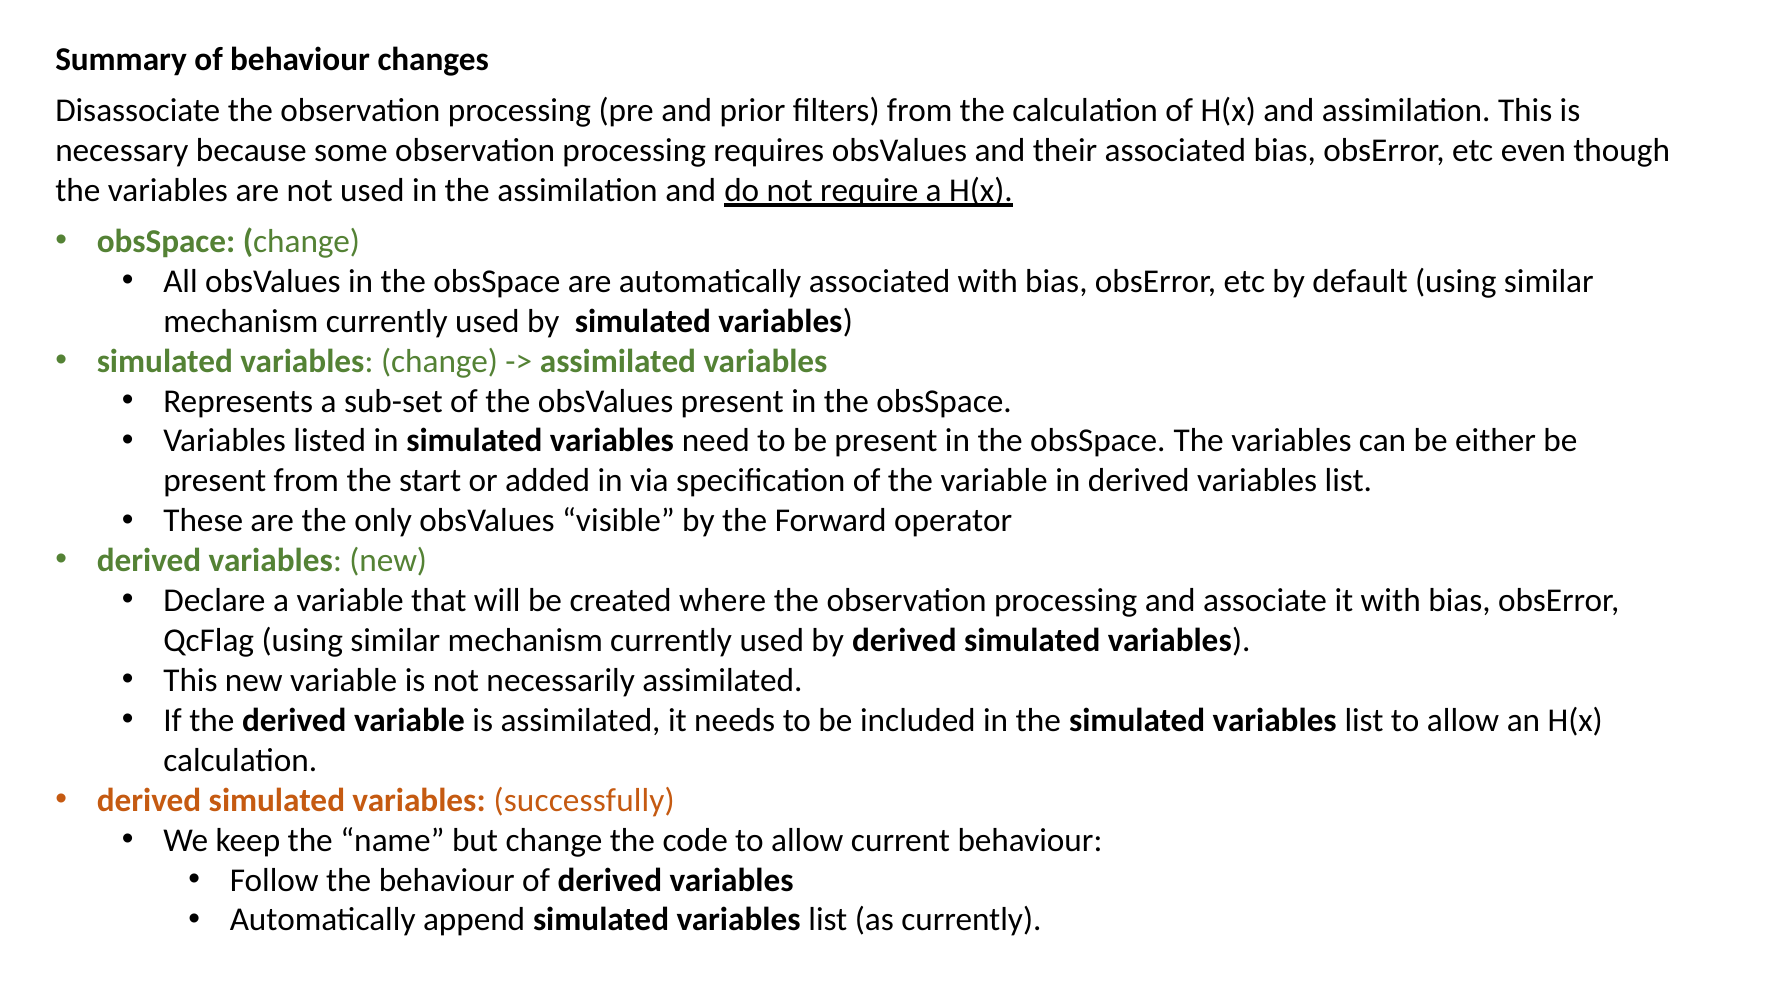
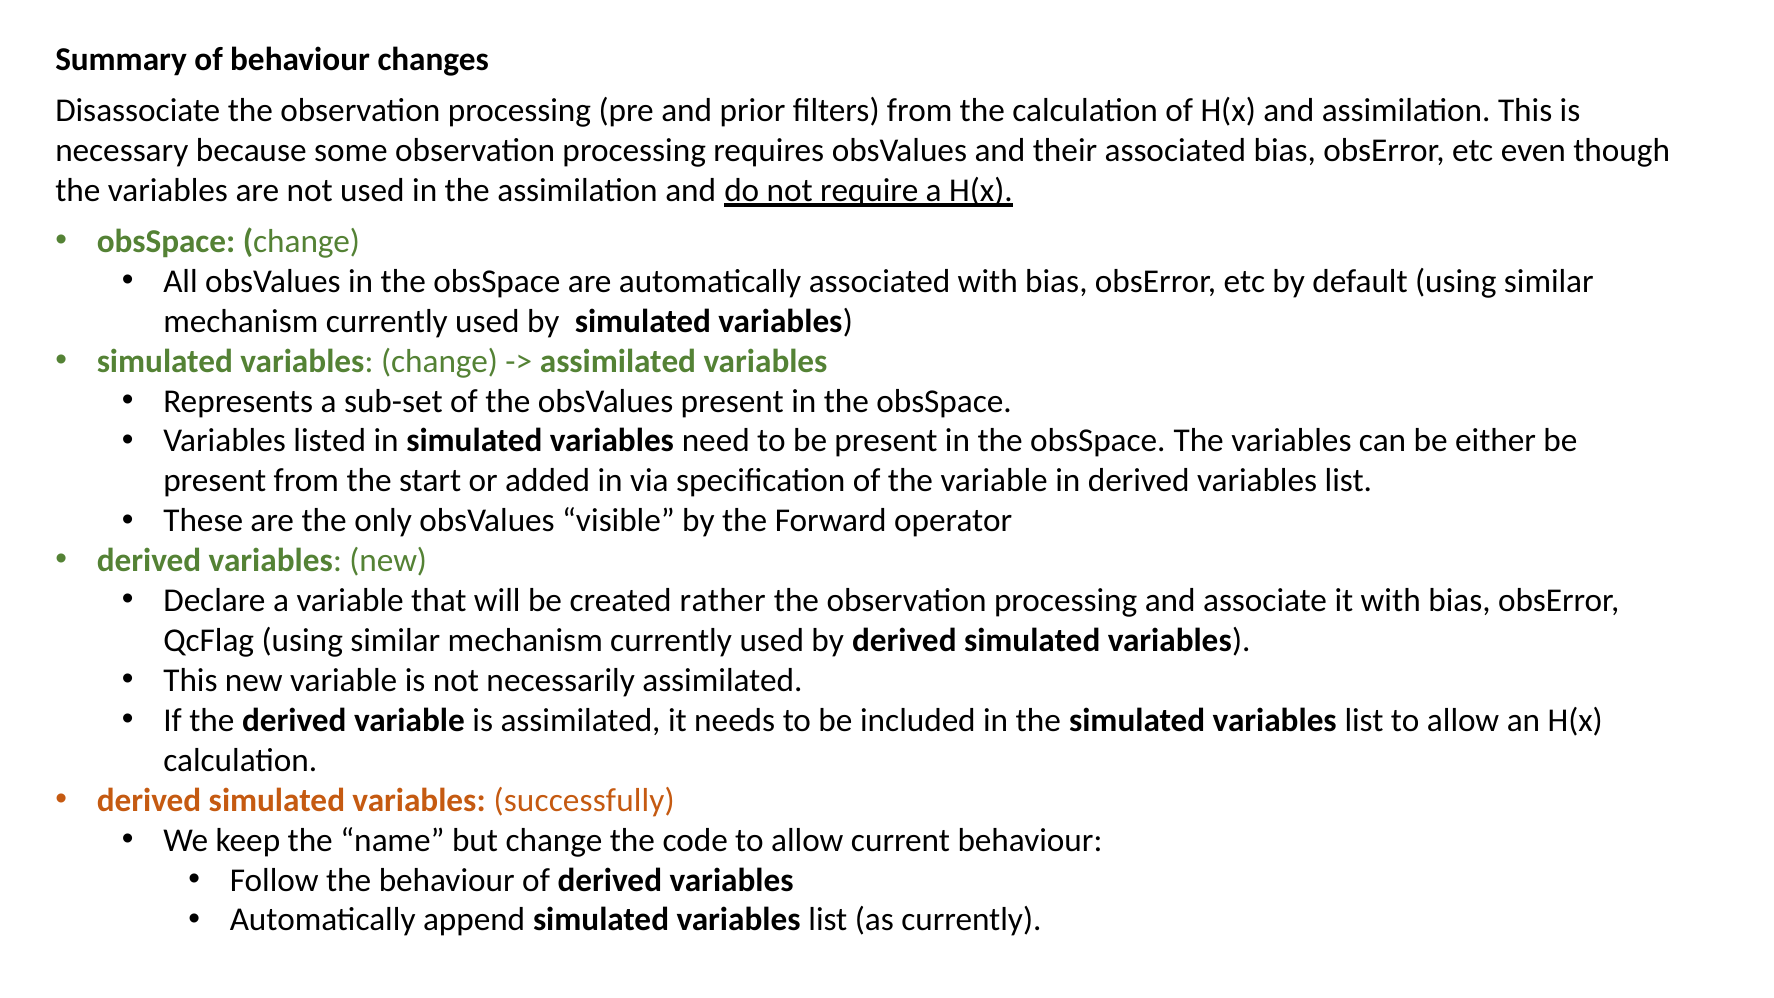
where: where -> rather (723, 601)
